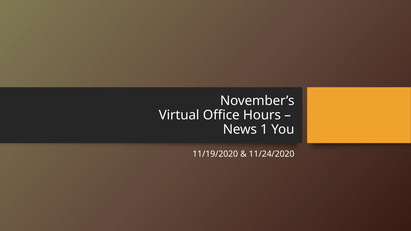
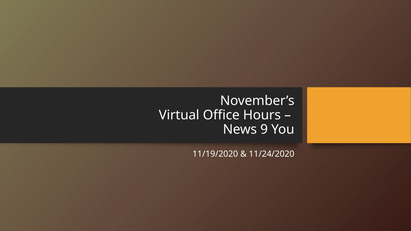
1: 1 -> 9 (264, 130)
